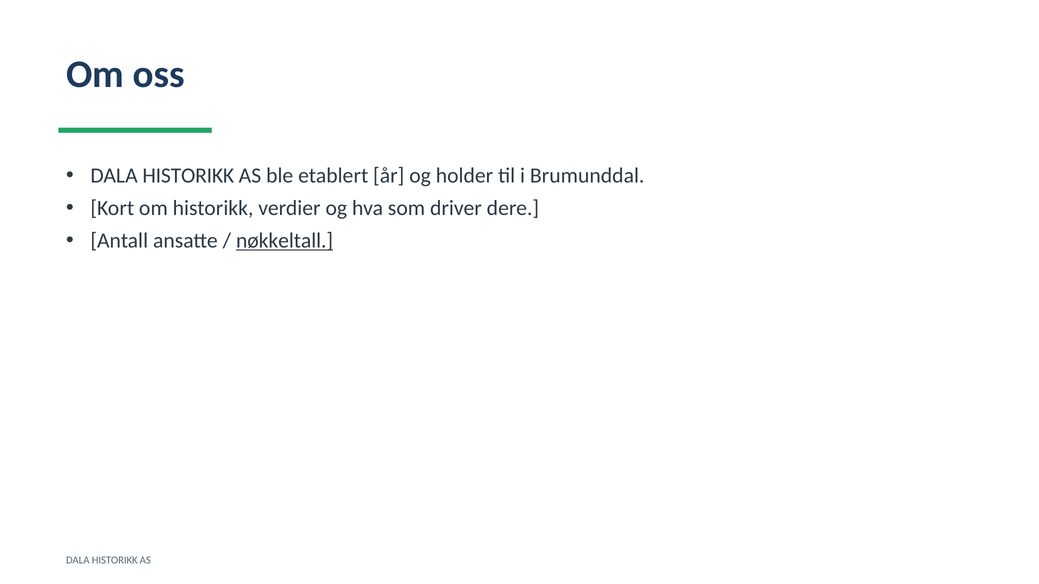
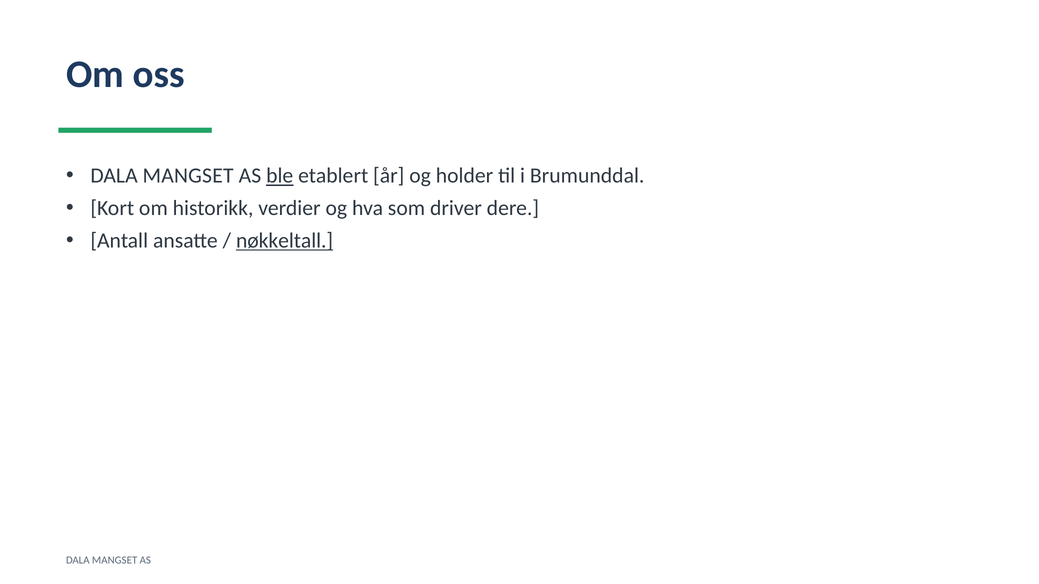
HISTORIKK: HISTORIKK -> MANGSET (188, 176)
ble underline: none -> present (280, 176)
HISTORIKK: HISTORIKK -> MANGSET (115, 561)
